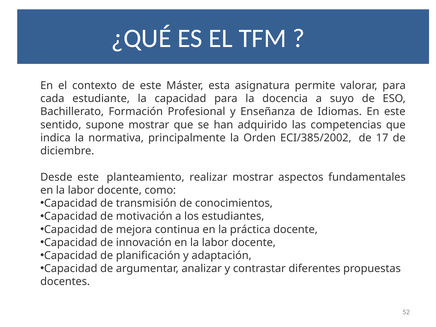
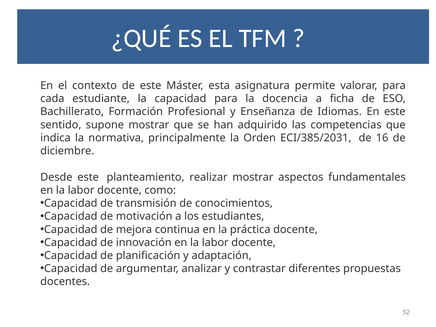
suyo: suyo -> ficha (342, 99)
ECI/385/2002: ECI/385/2002 -> ECI/385/2031 (316, 138)
17: 17 -> 16 (382, 138)
